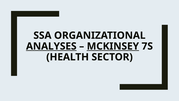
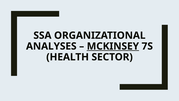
ANALYSES underline: present -> none (51, 46)
